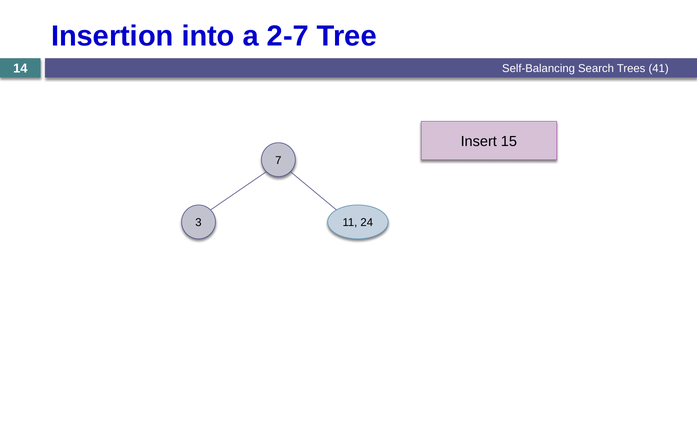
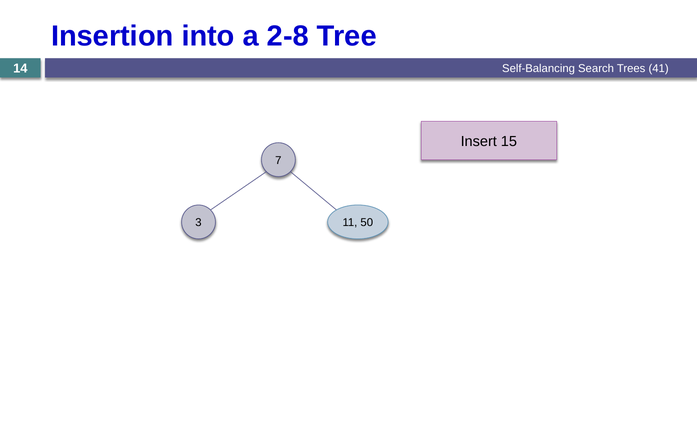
2-7: 2-7 -> 2-8 (288, 36)
24: 24 -> 50 (367, 222)
